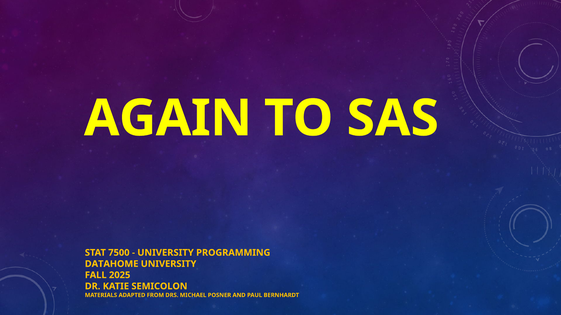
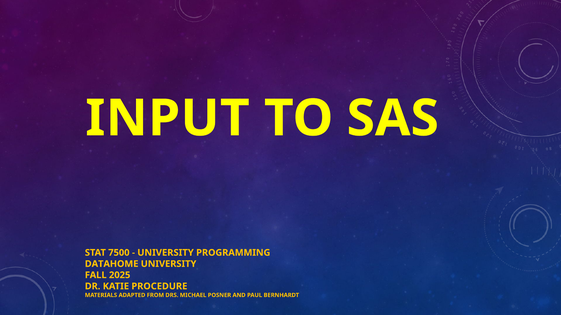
AGAIN: AGAIN -> INPUT (167, 119)
SEMICOLON: SEMICOLON -> PROCEDURE (159, 287)
